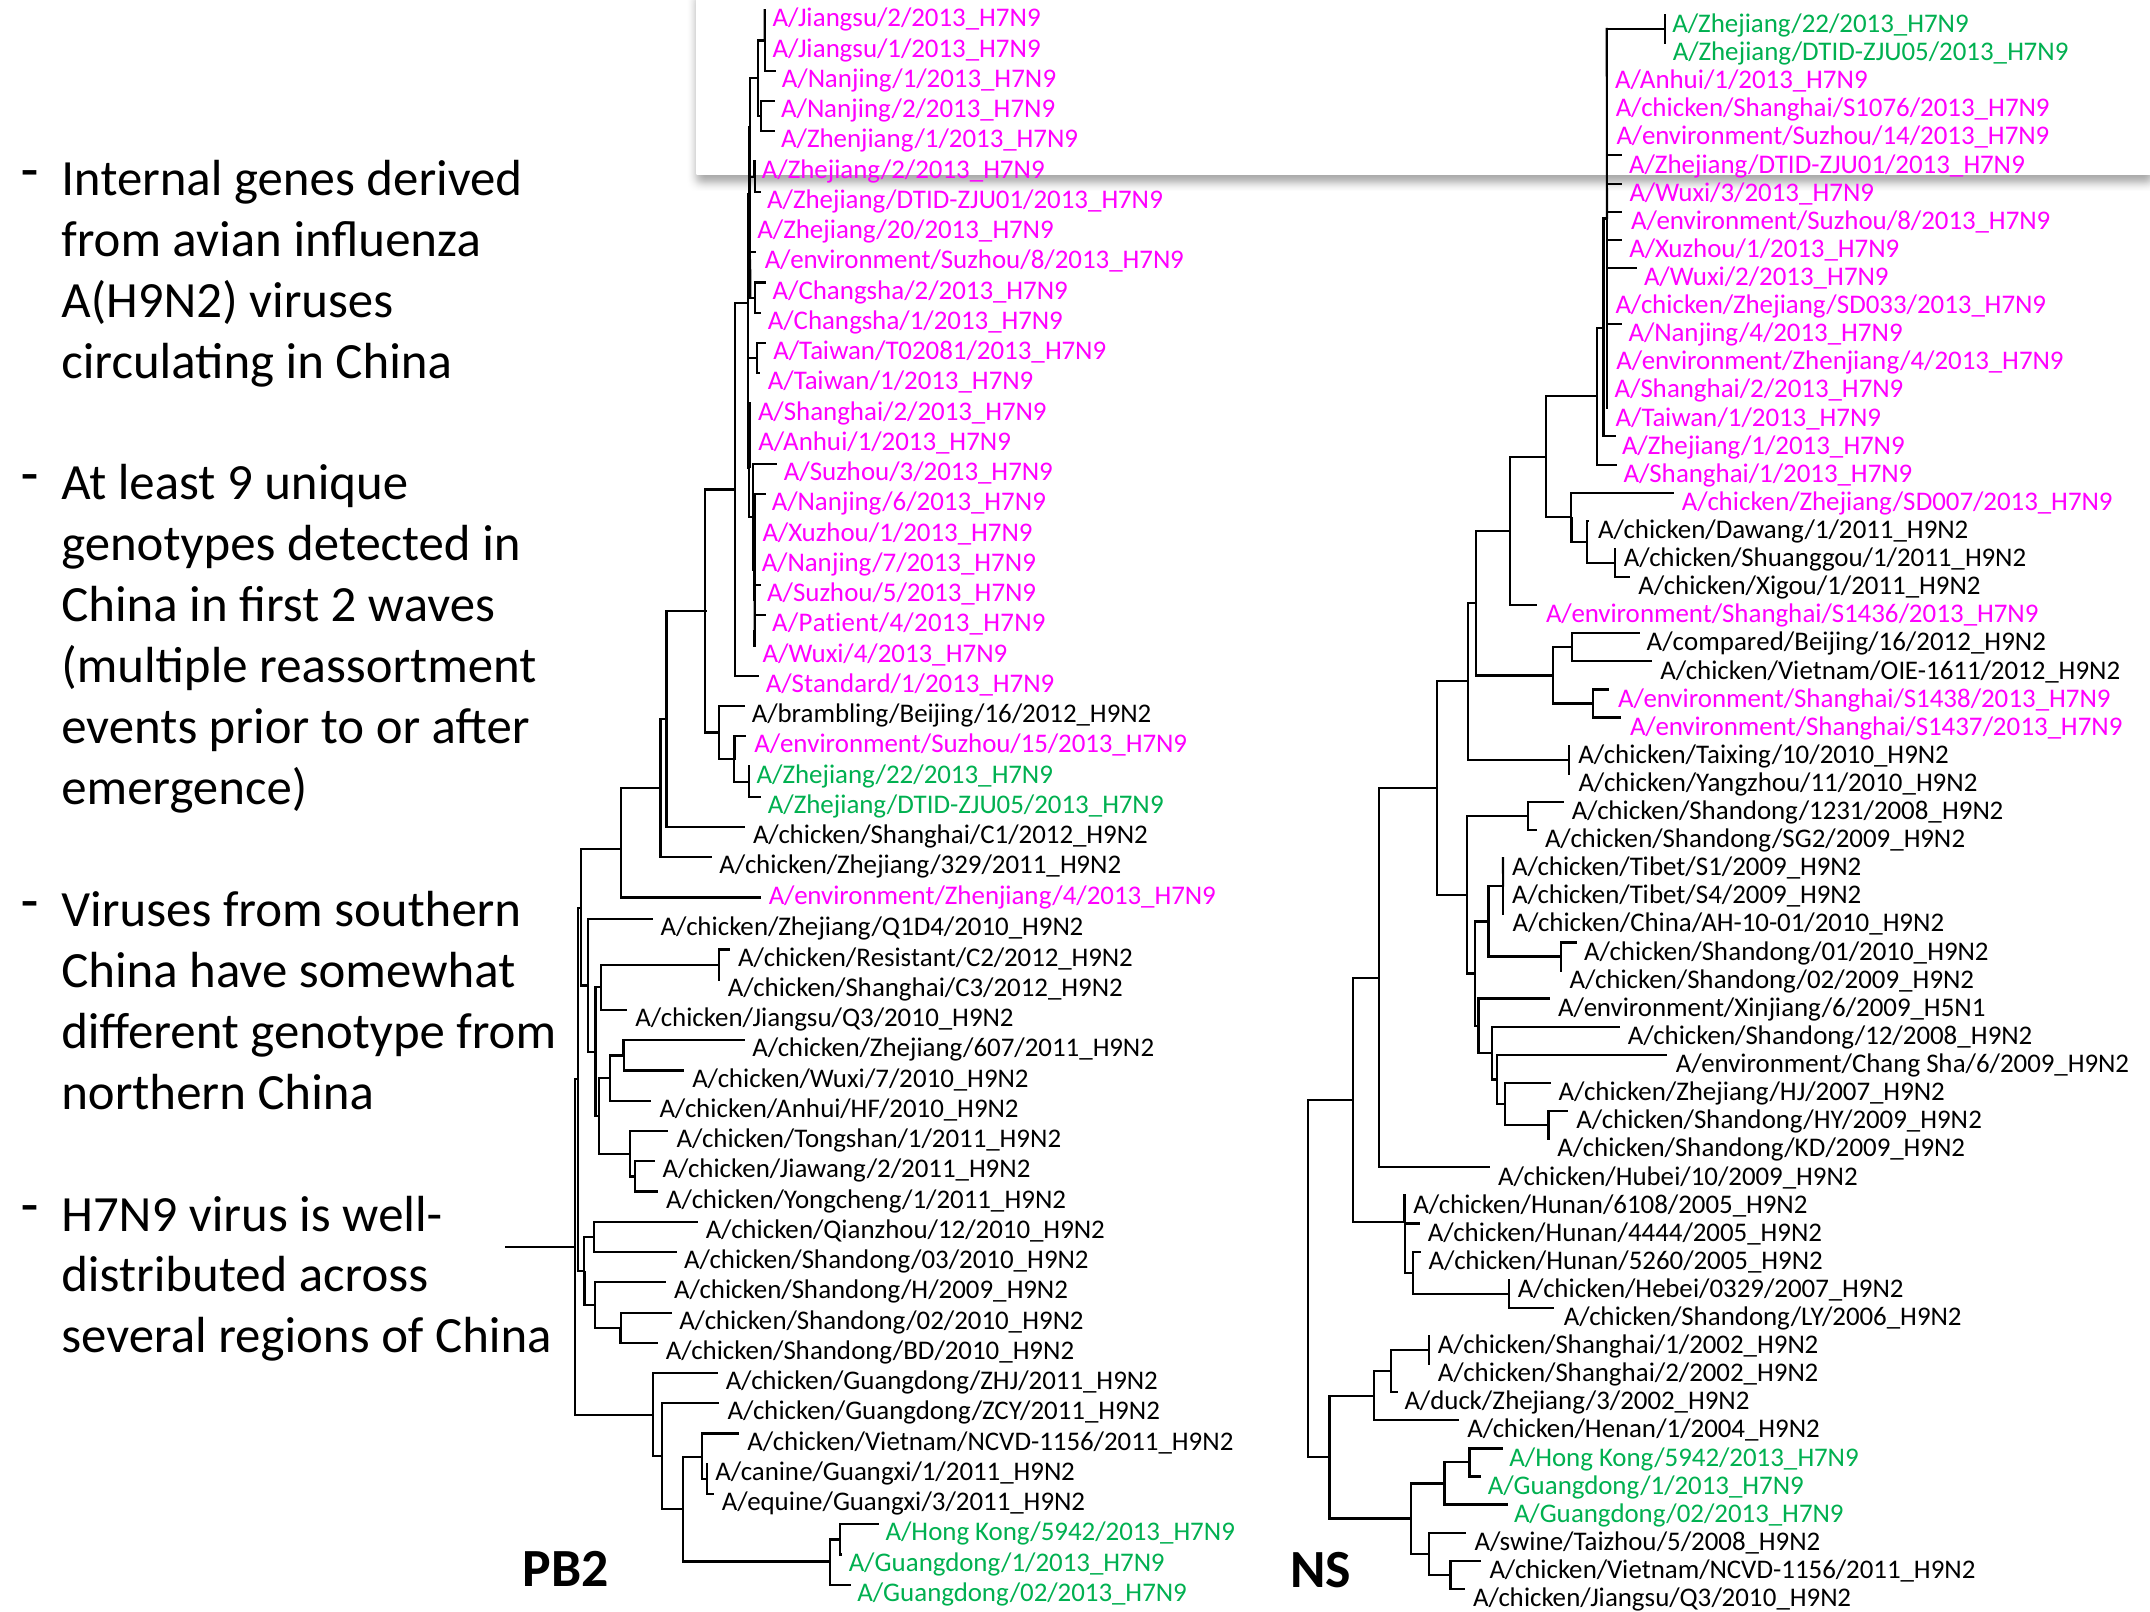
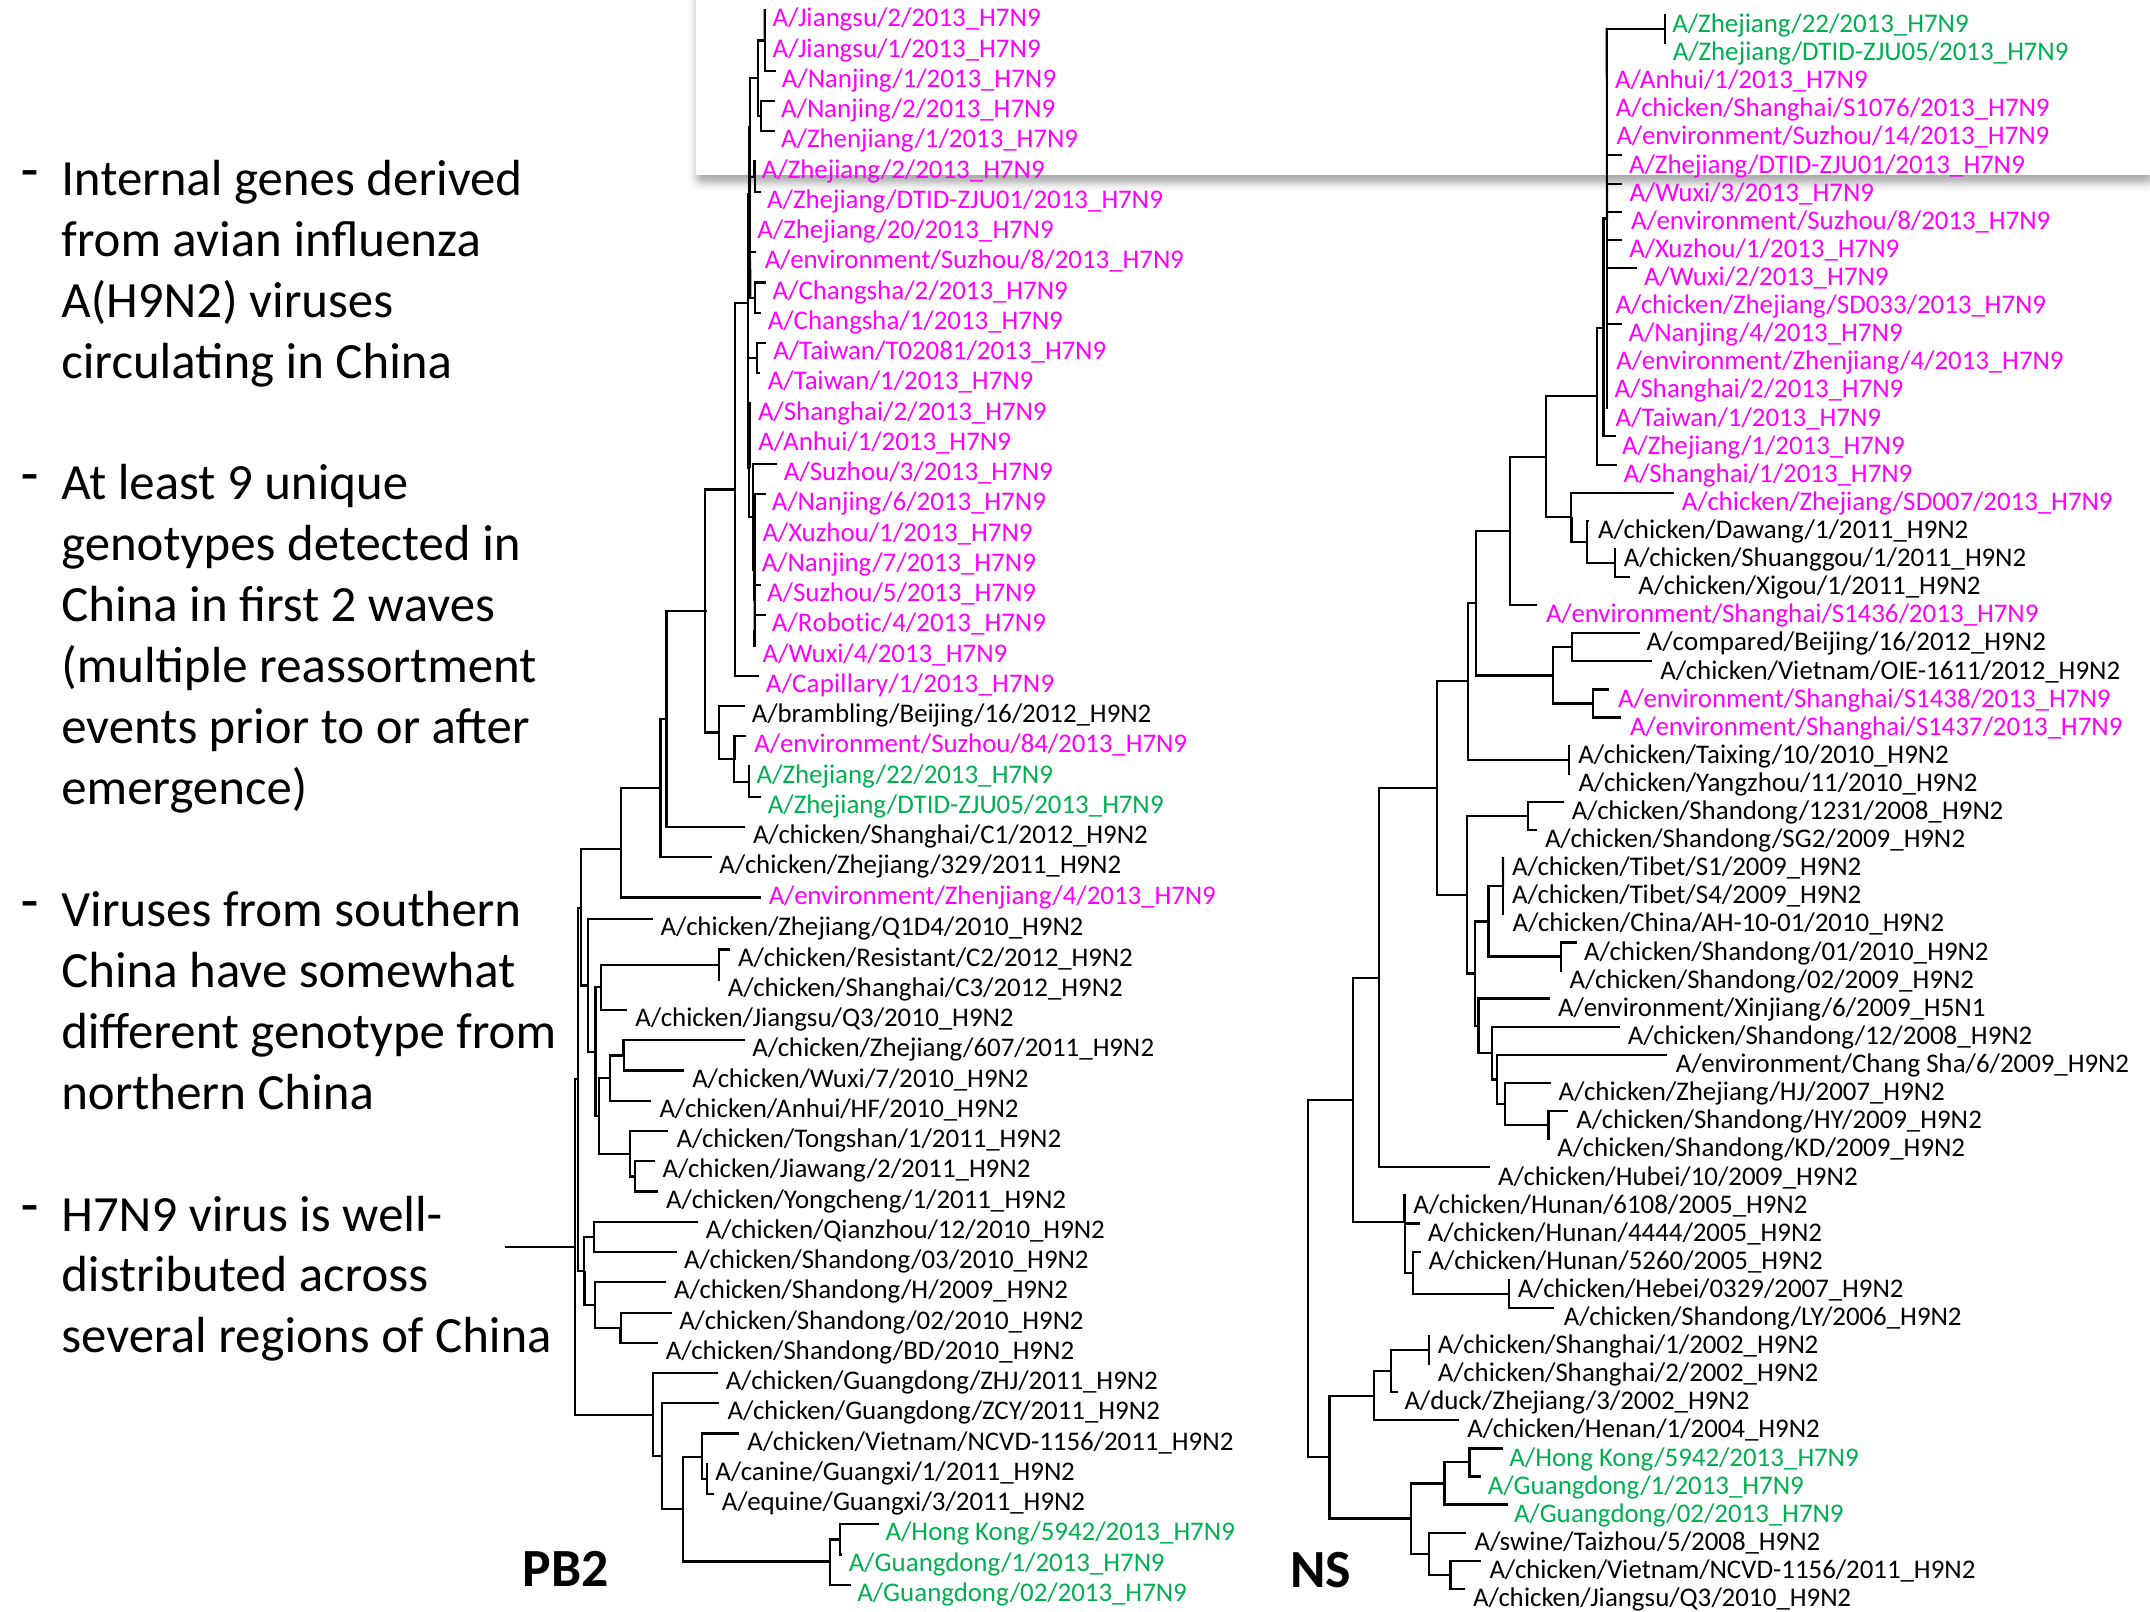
A/Patient/4/2013_H7N9: A/Patient/4/2013_H7N9 -> A/Robotic/4/2013_H7N9 (909, 623)
A/Standard/1/2013_H7N9: A/Standard/1/2013_H7N9 -> A/Capillary/1/2013_H7N9 (910, 684)
A/environment/Suzhou/15/2013_H7N9: A/environment/Suzhou/15/2013_H7N9 -> A/environment/Suzhou/84/2013_H7N9 (971, 744)
